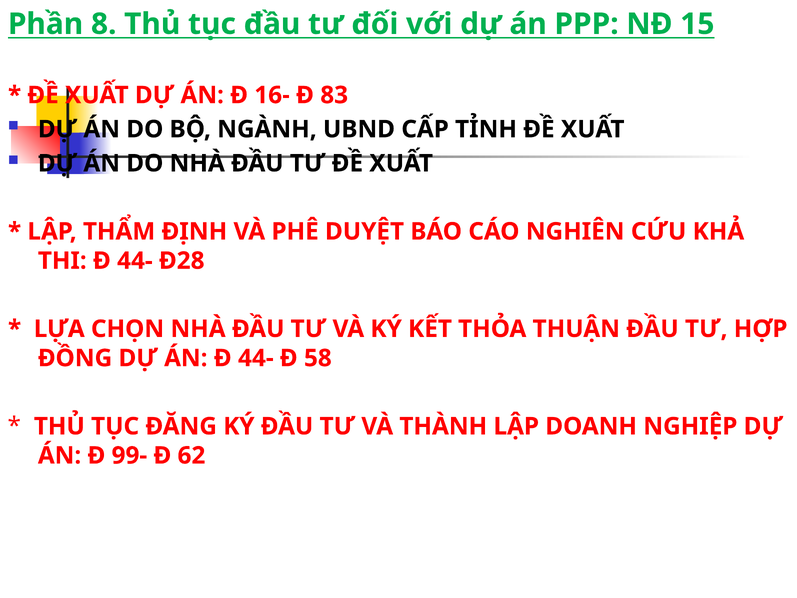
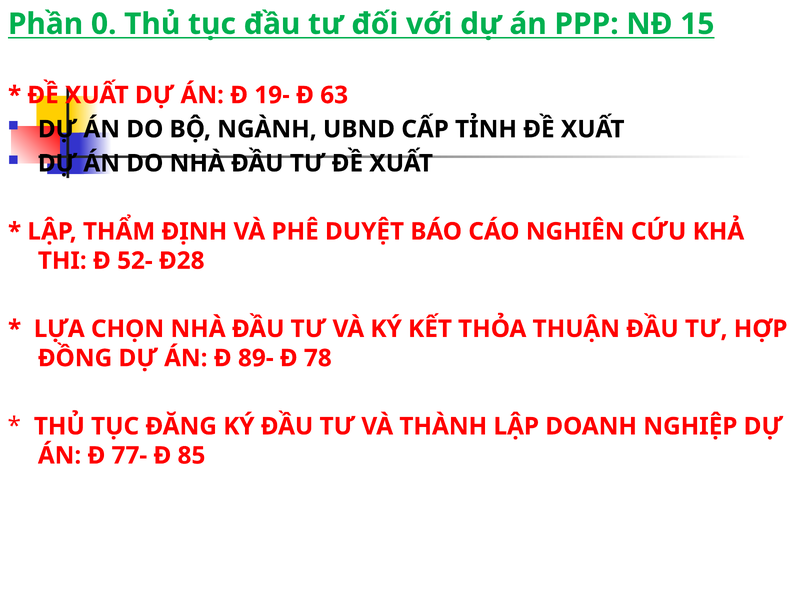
8: 8 -> 0 (104, 24)
16-: 16- -> 19- (272, 95)
83: 83 -> 63 (334, 95)
THI Đ 44-: 44- -> 52- (135, 261)
ÁN Đ 44-: 44- -> 89- (256, 358)
58: 58 -> 78 (318, 358)
99-: 99- -> 77- (129, 455)
62: 62 -> 85 (191, 455)
